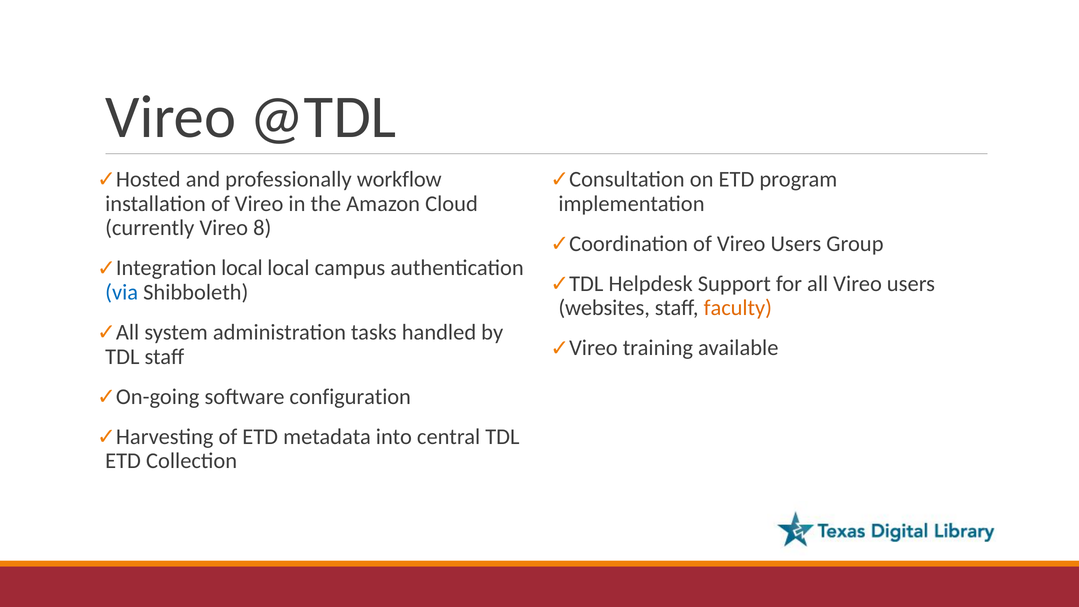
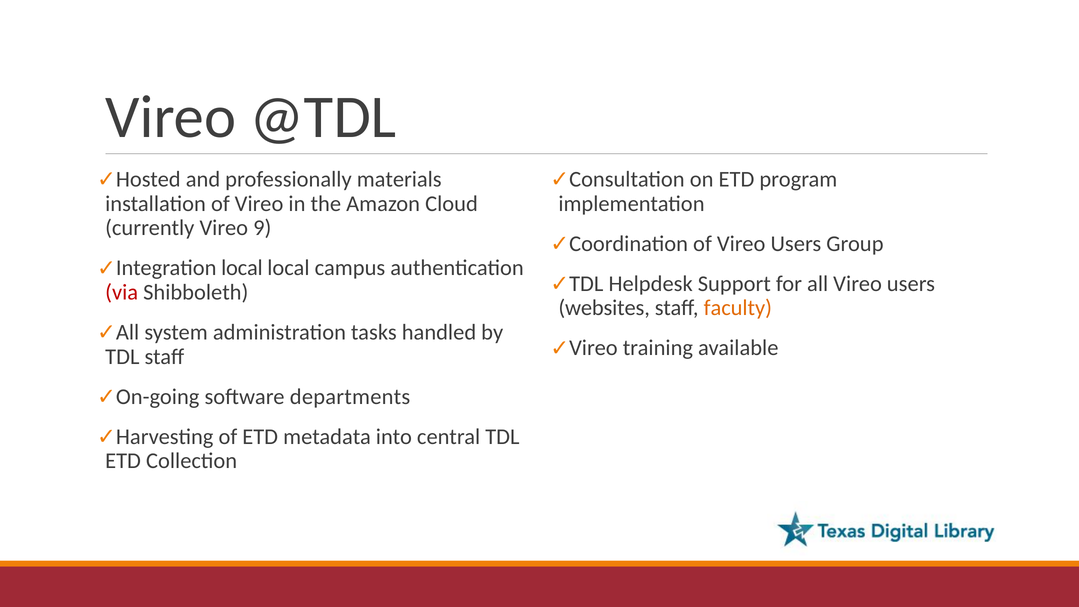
workflow: workflow -> materials (399, 179)
8: 8 -> 9 (262, 228)
via colour: blue -> red (122, 292)
configuration: configuration -> departments (350, 397)
